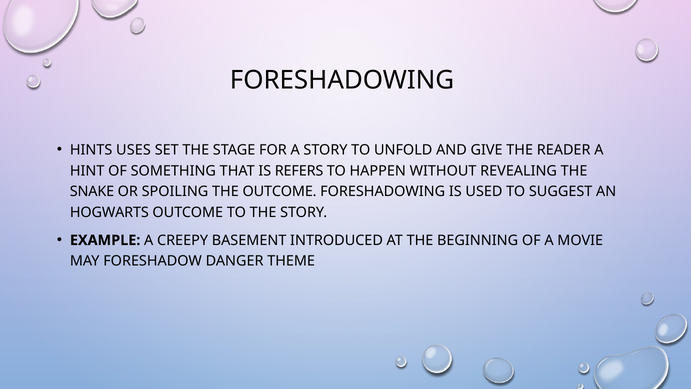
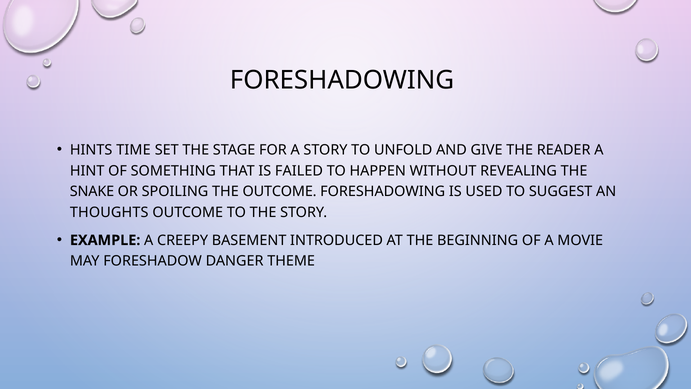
USES: USES -> TIME (133, 150)
REFERS: REFERS -> FAILED (299, 171)
HOGWARTS: HOGWARTS -> THOUGHTS (109, 212)
